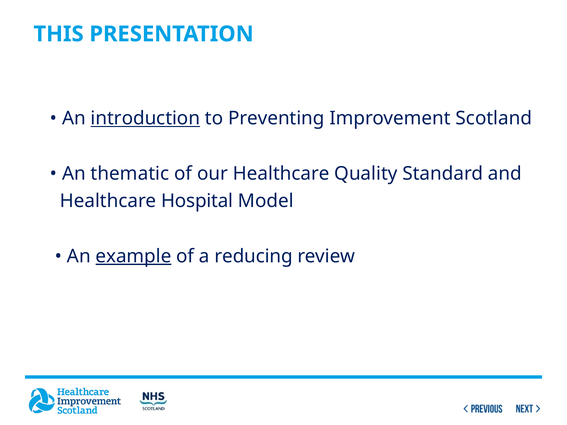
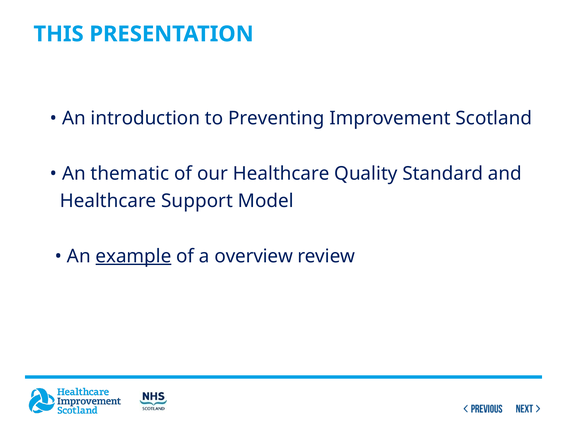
introduction underline: present -> none (145, 118)
Hospital: Hospital -> Support (197, 201)
reducing: reducing -> overview (254, 256)
